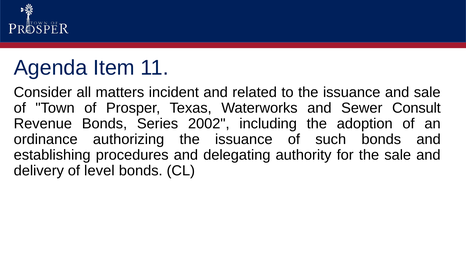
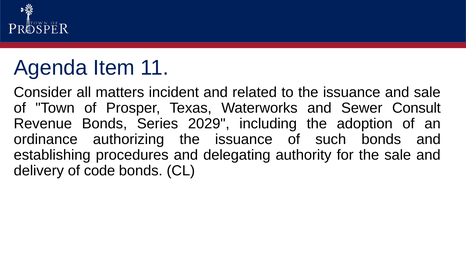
2002: 2002 -> 2029 (209, 124)
level: level -> code (100, 171)
